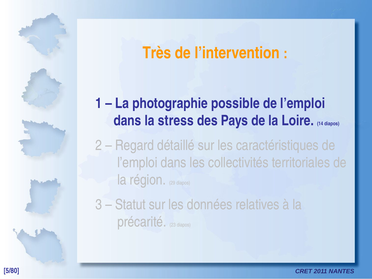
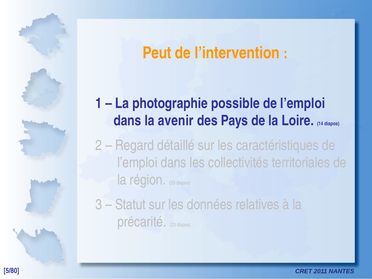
Très: Très -> Peut (157, 53)
stress: stress -> avenir (176, 121)
